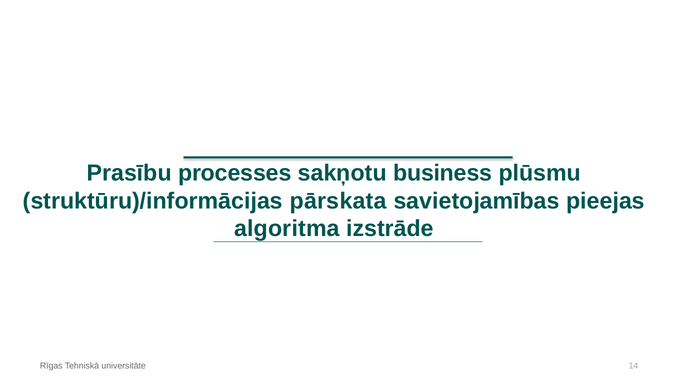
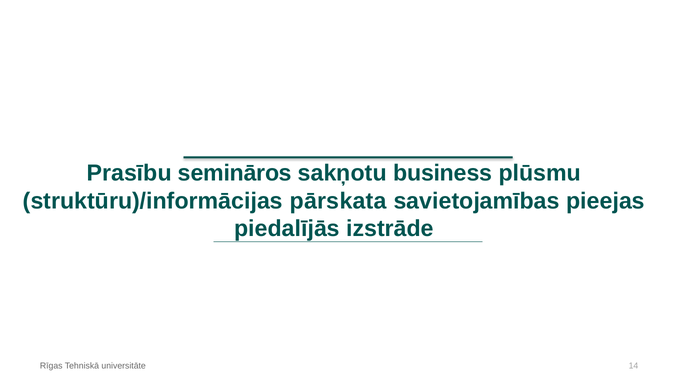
processes: processes -> semināros (235, 173)
algoritma: algoritma -> piedalījās (287, 229)
